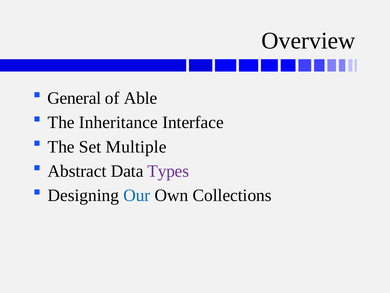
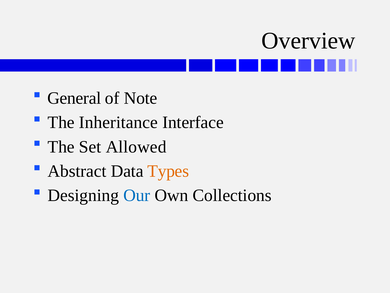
Able: Able -> Note (141, 98)
Multiple: Multiple -> Allowed (136, 147)
Types colour: purple -> orange (168, 171)
